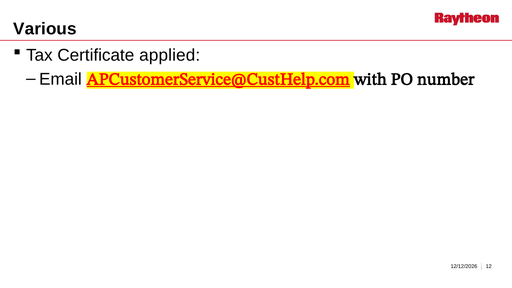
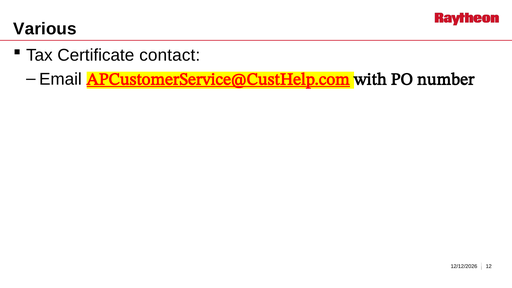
applied: applied -> contact (170, 55)
